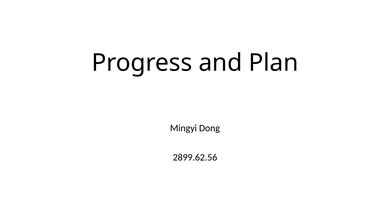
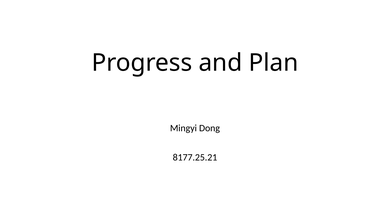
2899.62.56: 2899.62.56 -> 8177.25.21 (195, 157)
